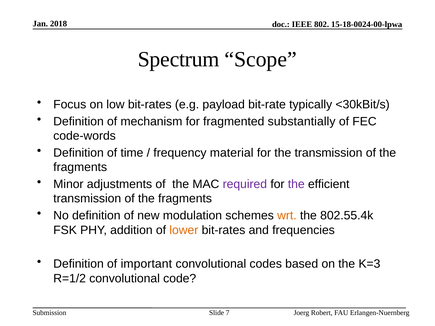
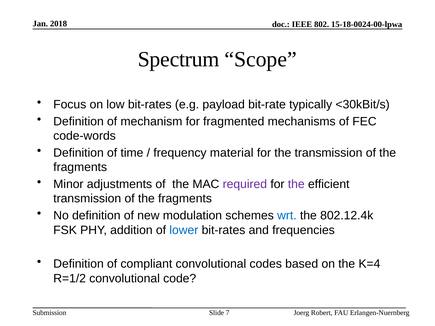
substantially: substantially -> mechanisms (302, 121)
wrt colour: orange -> blue (287, 216)
802.55.4k: 802.55.4k -> 802.12.4k (347, 216)
lower colour: orange -> blue (184, 230)
important: important -> compliant (146, 264)
K=3: K=3 -> K=4 (369, 264)
